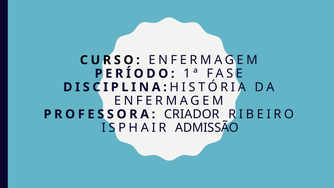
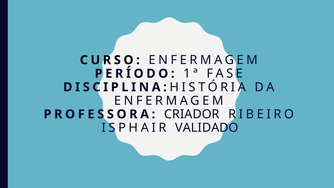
ADMISSÃO: ADMISSÃO -> VALIDADO (207, 128)
